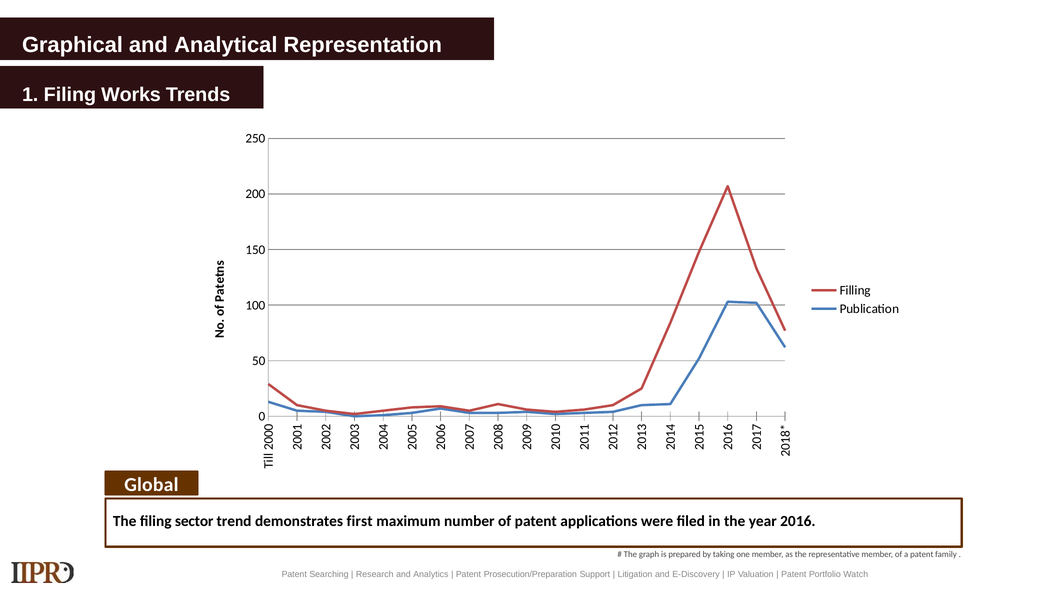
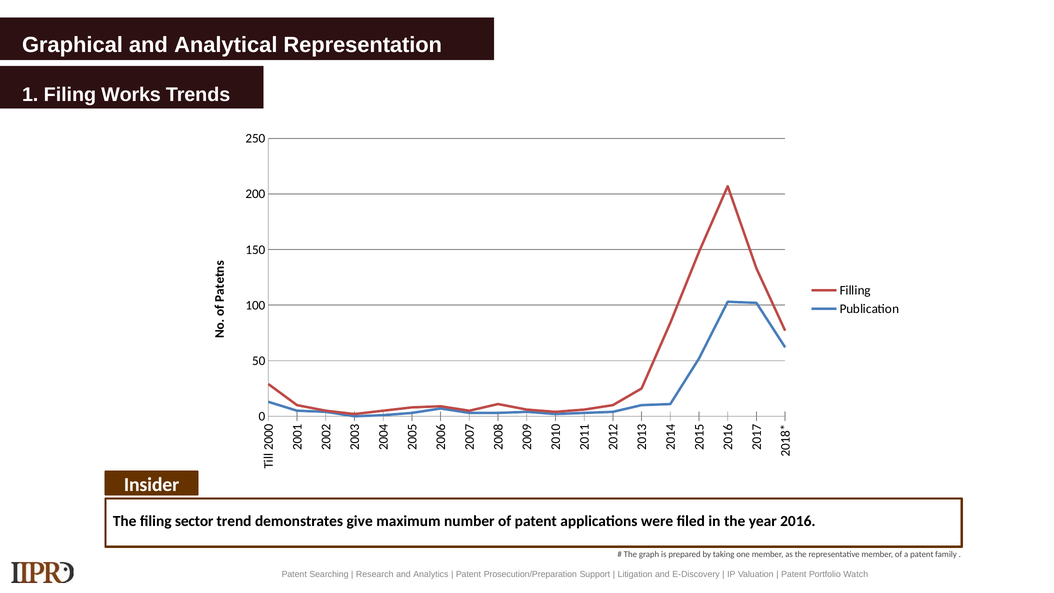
Global: Global -> Insider (152, 484)
first: first -> give (360, 521)
